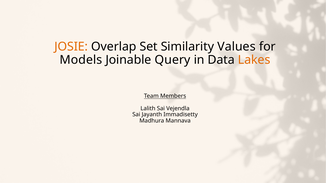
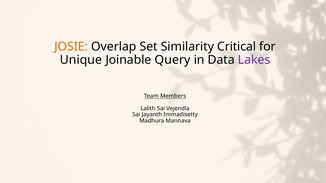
Values: Values -> Critical (237, 47)
Models: Models -> Unique (81, 60)
Lakes colour: orange -> purple (254, 60)
